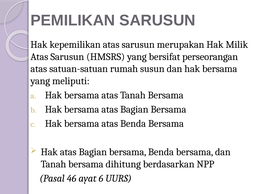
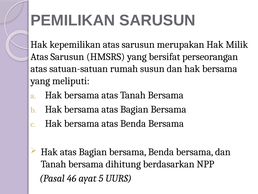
6: 6 -> 5 (101, 178)
